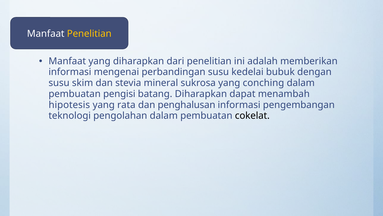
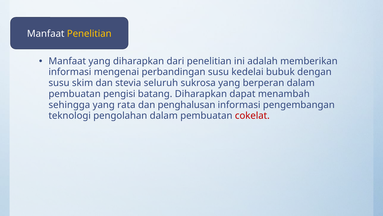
mineral: mineral -> seluruh (161, 83)
conching: conching -> berperan (263, 83)
hipotesis: hipotesis -> sehingga (69, 105)
cokelat colour: black -> red (252, 116)
